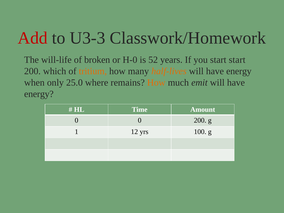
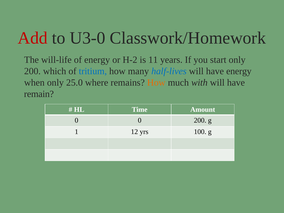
U3-3: U3-3 -> U3-0 (88, 38)
of broken: broken -> energy (97, 60)
H-0: H-0 -> H-2 (130, 60)
52: 52 -> 11 (153, 60)
start start: start -> only (237, 60)
tritium colour: orange -> blue (93, 71)
half-lives colour: orange -> blue (169, 71)
emit: emit -> with (199, 83)
energy: energy -> remain (39, 94)
